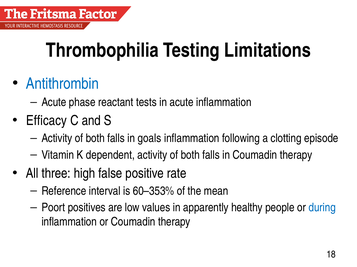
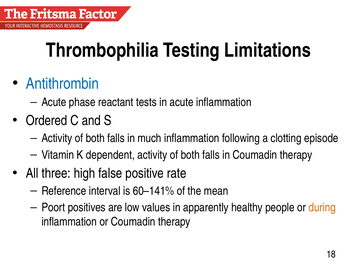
Efficacy: Efficacy -> Ordered (47, 121)
goals: goals -> much (150, 139)
60–353%: 60–353% -> 60–141% (153, 191)
during colour: blue -> orange (322, 208)
